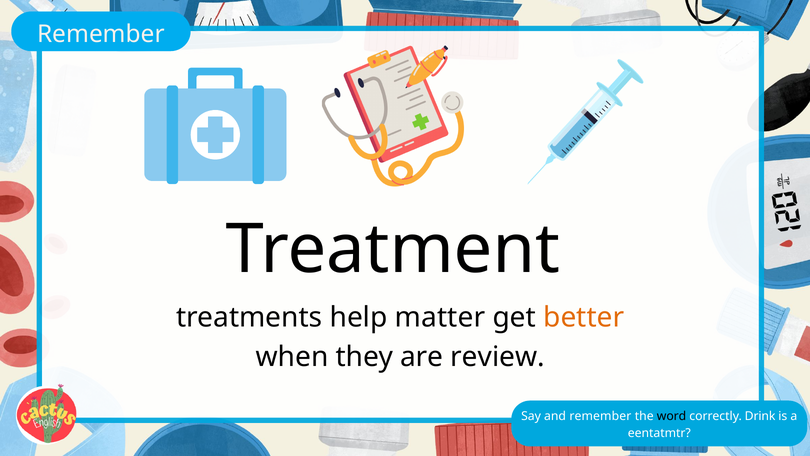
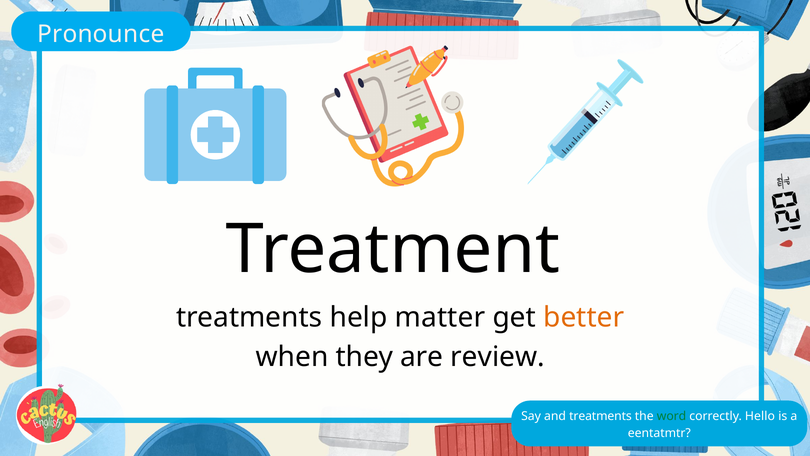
Remember: Remember -> Pronounce (101, 34)
and remember: remember -> treatments (600, 416)
word colour: black -> green (672, 416)
Drink: Drink -> Hello (760, 416)
